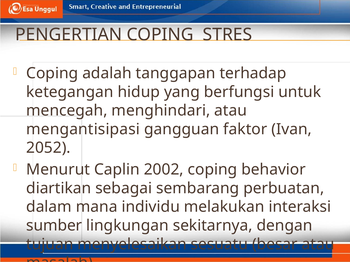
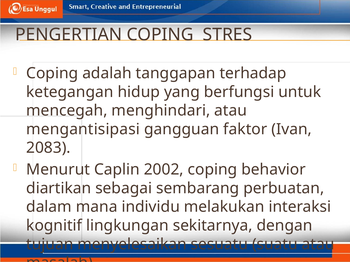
2052: 2052 -> 2083 (48, 148)
sumber: sumber -> kognitif (54, 226)
besar: besar -> suatu (275, 245)
